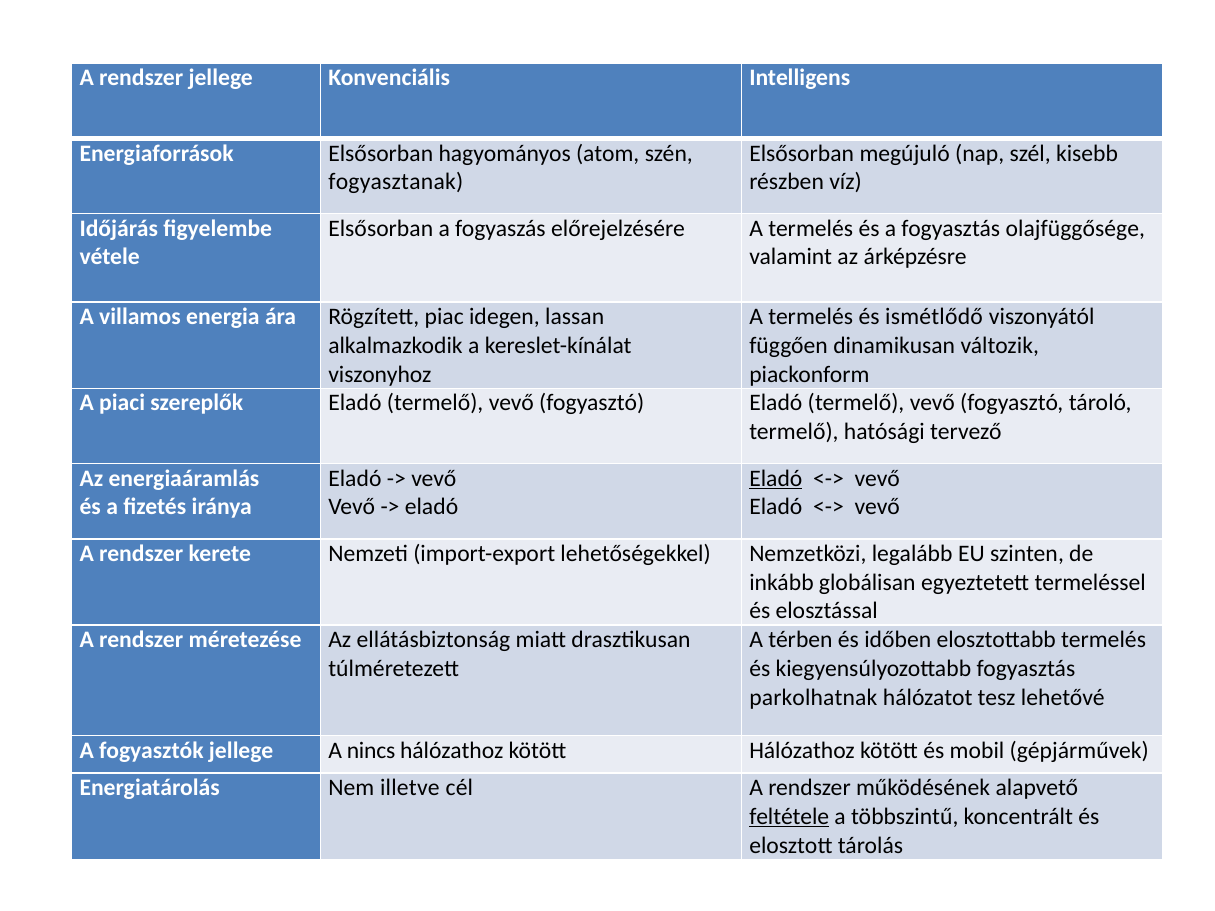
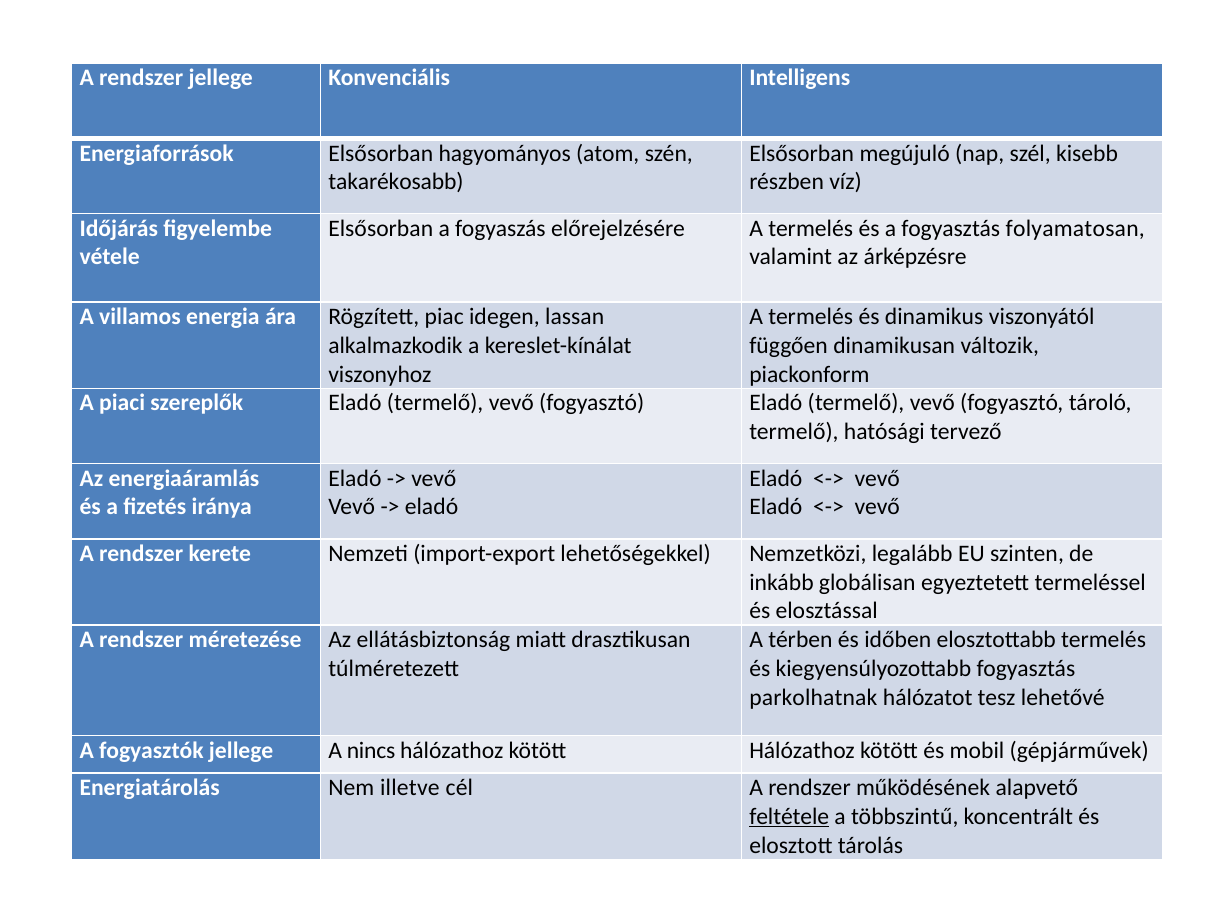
fogyasztanak: fogyasztanak -> takarékosabb (396, 182)
olajfüggősége: olajfüggősége -> folyamatosan (1075, 229)
ismétlődő: ismétlődő -> dinamikus (934, 317)
Eladó underline: present -> none (776, 478)
